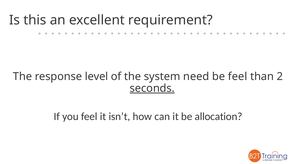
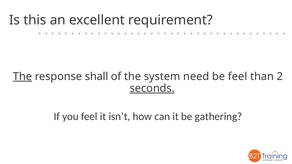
The underline: none -> present (22, 77)
level: level -> shall (97, 77)
allocation: allocation -> gathering (219, 117)
